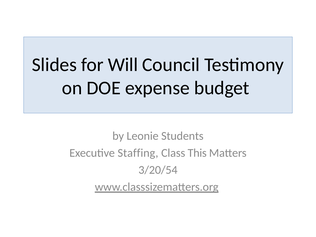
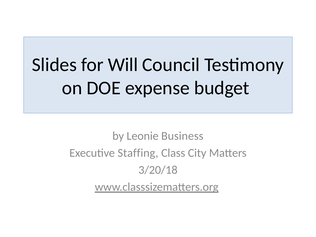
Students: Students -> Business (182, 136)
This: This -> City (197, 153)
3/20/54: 3/20/54 -> 3/20/18 (158, 170)
